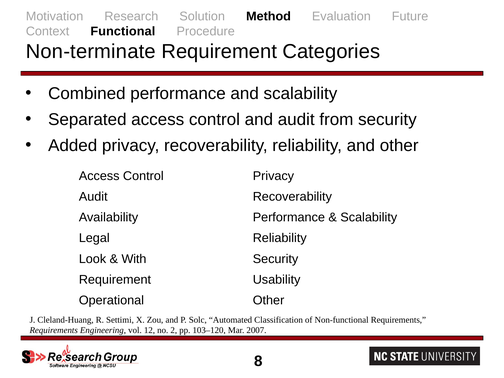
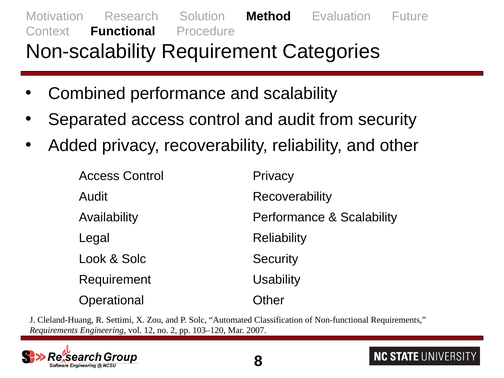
Non-terminate: Non-terminate -> Non-scalability (91, 52)
With: With -> Solc (134, 259)
